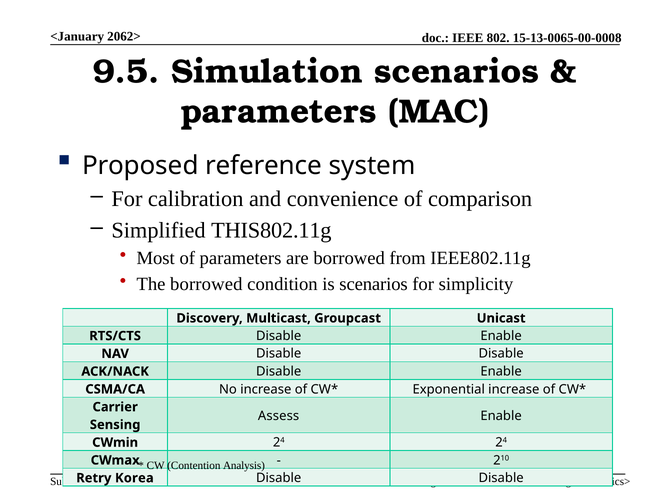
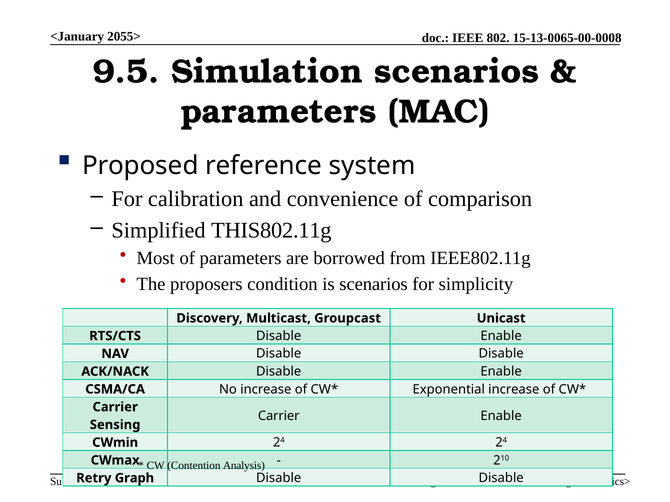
2062>: 2062> -> 2055> (124, 37)
The borrowed: borrowed -> proposers (206, 285)
Assess: Assess -> Carrier (279, 416)
Korea: Korea -> Graph (134, 478)
